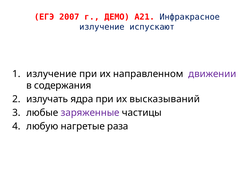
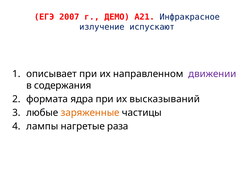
излучение: излучение -> описывает (52, 74)
излучать: излучать -> формата (47, 99)
заряженные colour: purple -> orange (90, 113)
любую: любую -> лампы (42, 127)
